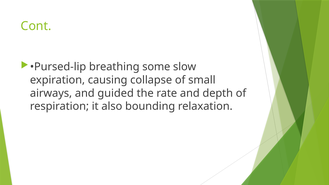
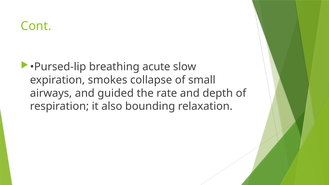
some: some -> acute (156, 67)
causing: causing -> smokes (108, 80)
